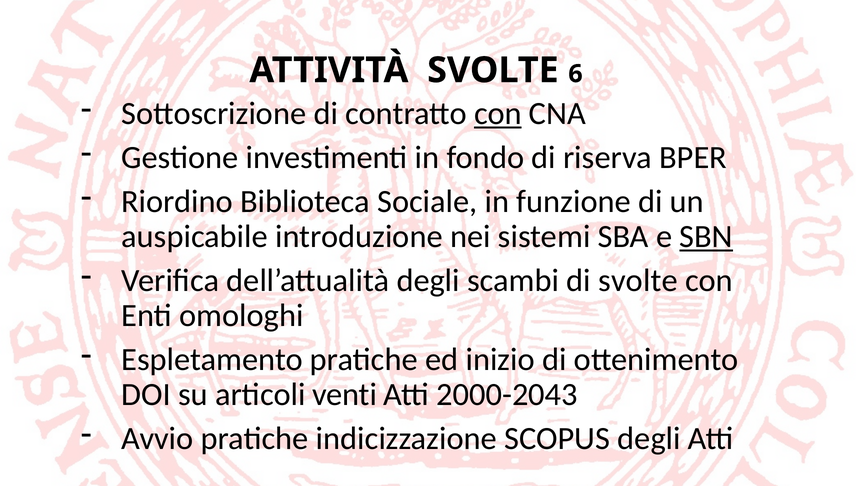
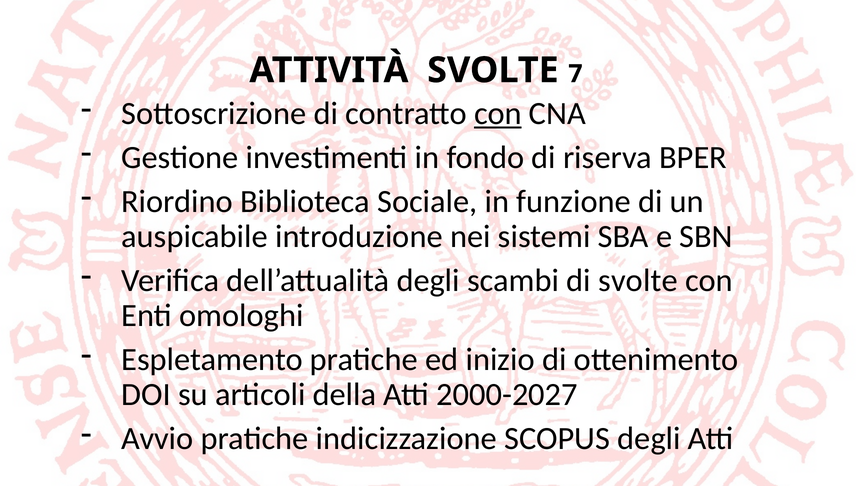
6: 6 -> 7 (575, 74)
SBN underline: present -> none (706, 237)
venti: venti -> della (344, 395)
2000-2043: 2000-2043 -> 2000-2027 (507, 395)
